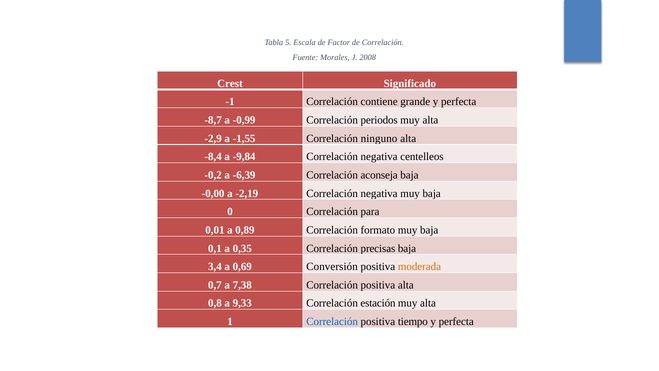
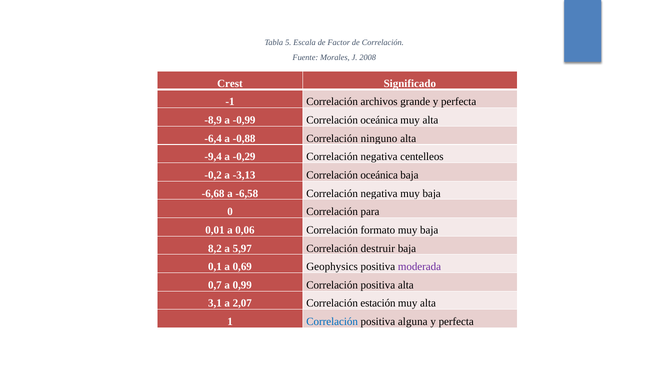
contiene: contiene -> archivos (379, 102)
-8,7: -8,7 -> -8,9 (213, 120)
-0,99 Correlación periodos: periodos -> oceánica (379, 120)
-2,9: -2,9 -> -6,4 (213, 138)
-1,55: -1,55 -> -0,88 (244, 138)
-8,4: -8,4 -> -9,4 (213, 157)
-9,84: -9,84 -> -0,29 (244, 157)
-6,39: -6,39 -> -3,13 (244, 175)
aconseja: aconseja -> oceánica (379, 175)
-0,00: -0,00 -> -6,68 (213, 193)
-2,19: -2,19 -> -6,58 (247, 193)
0,89: 0,89 -> 0,06 (245, 230)
0,1: 0,1 -> 8,2 (215, 248)
0,35: 0,35 -> 5,97 (242, 248)
precisas: precisas -> destruir (378, 248)
3,4: 3,4 -> 0,1 (215, 266)
Conversión: Conversión -> Geophysics (332, 266)
moderada colour: orange -> purple (419, 266)
7,38: 7,38 -> 0,99 (242, 285)
0,8: 0,8 -> 3,1 (215, 303)
9,33: 9,33 -> 2,07 (242, 303)
tiempo: tiempo -> alguna (413, 321)
